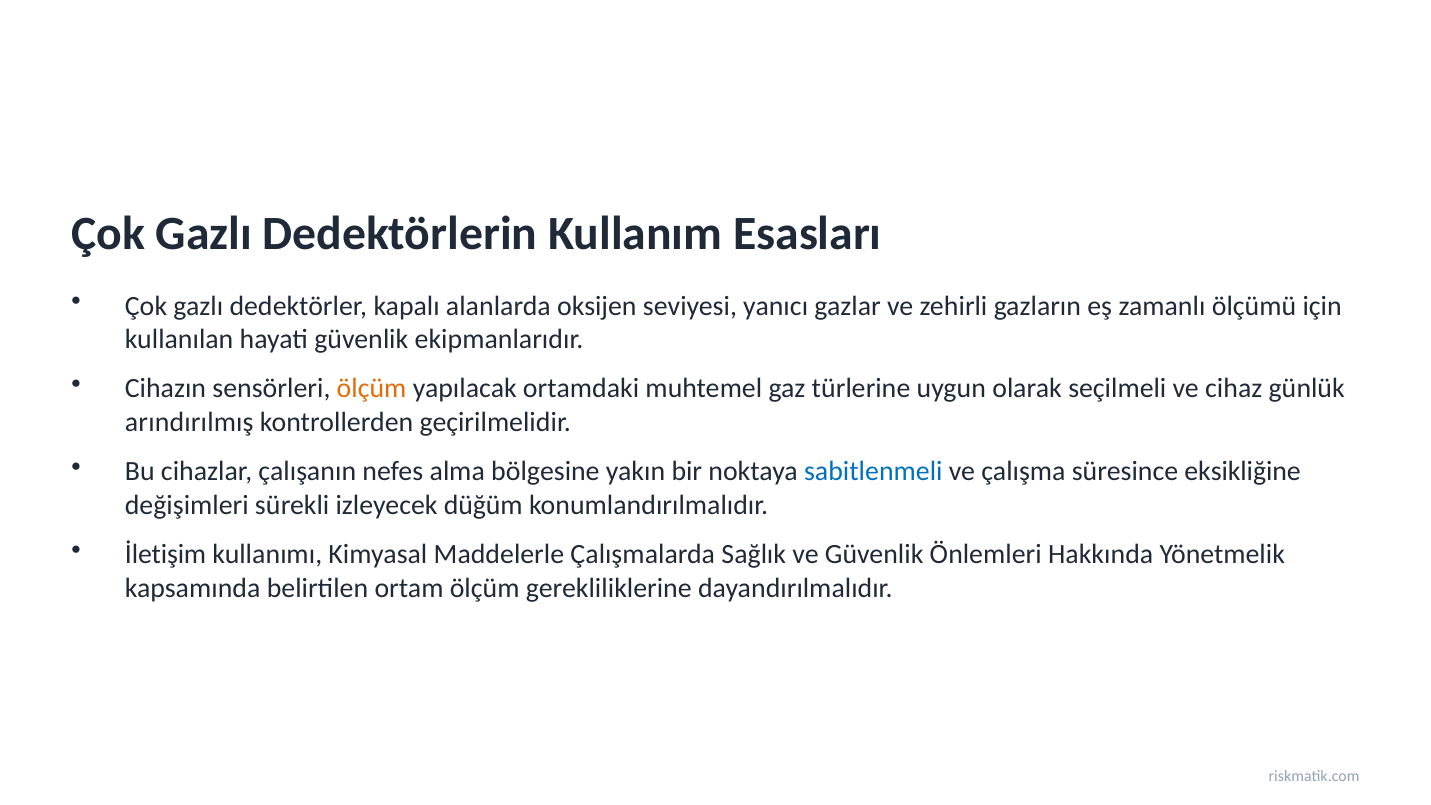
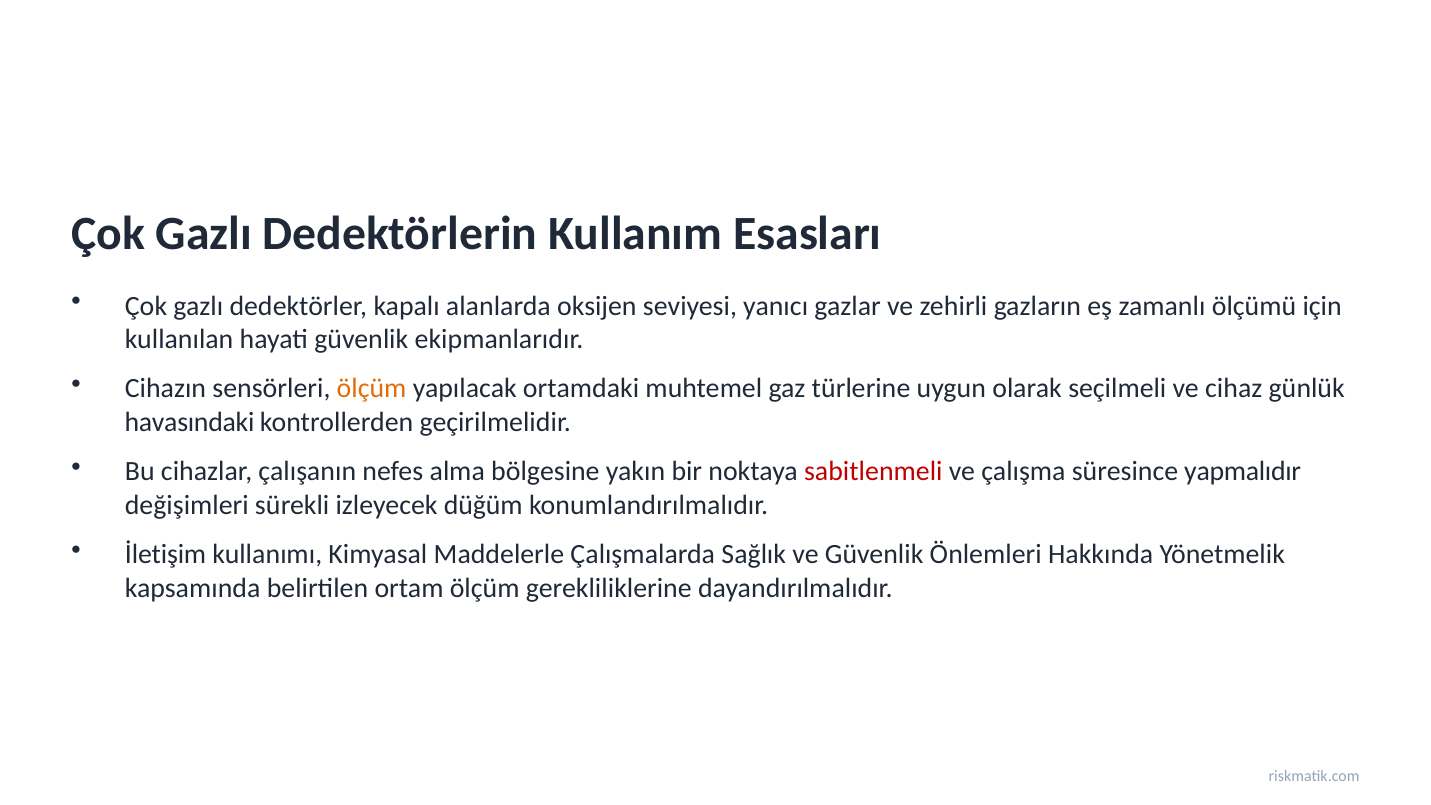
arındırılmış: arındırılmış -> havasındaki (189, 422)
sabitlenmeli colour: blue -> red (873, 472)
eksikliğine: eksikliğine -> yapmalıdır (1243, 472)
